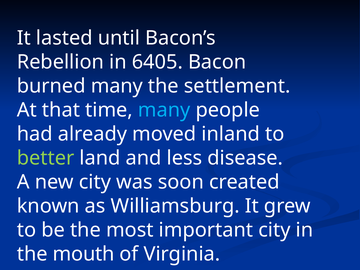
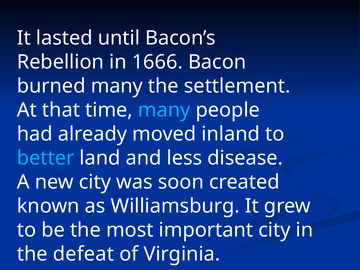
6405: 6405 -> 1666 (157, 62)
better colour: light green -> light blue (46, 158)
mouth: mouth -> defeat (83, 254)
